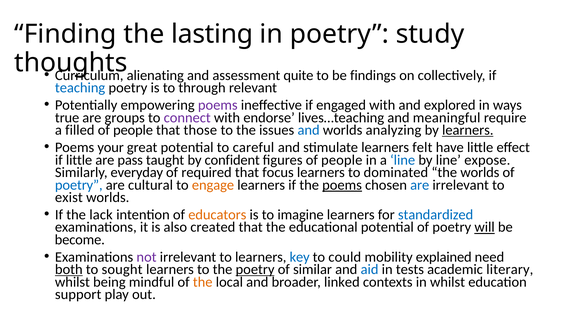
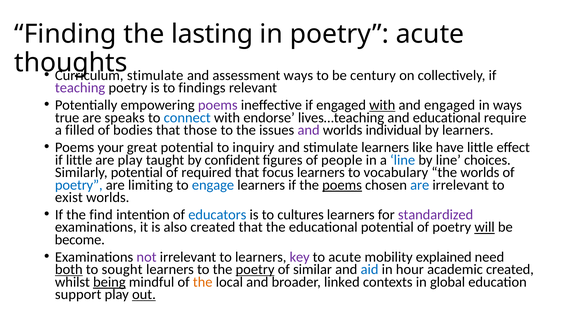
poetry study: study -> acute (430, 34)
alienating: alienating -> stimulate (155, 76)
assessment quite: quite -> ways (298, 76)
findings: findings -> century (373, 76)
teaching colour: blue -> purple (80, 88)
through: through -> findings (202, 88)
with underline: none -> present (382, 105)
and explored: explored -> engaged (450, 105)
groups: groups -> speaks (125, 118)
connect colour: purple -> blue (187, 118)
and meaningful: meaningful -> educational (447, 118)
people: people -> bodies (133, 130)
and colour: blue -> purple (309, 130)
analyzing: analyzing -> individual (394, 130)
learners underline: present -> none (468, 130)
careful: careful -> inquiry (253, 148)
felt: felt -> like (422, 148)
are pass: pass -> play (130, 160)
expose: expose -> choices (487, 160)
Similarly everyday: everyday -> potential (137, 173)
dominated: dominated -> vocabulary (396, 173)
cultural: cultural -> limiting (150, 185)
engage colour: orange -> blue (213, 185)
lack: lack -> find (101, 215)
educators colour: orange -> blue (217, 215)
imagine: imagine -> cultures (301, 215)
standardized colour: blue -> purple (436, 215)
key colour: blue -> purple (300, 258)
to could: could -> acute (345, 258)
tests: tests -> hour (410, 270)
academic literary: literary -> created (510, 270)
being underline: none -> present (109, 283)
in whilst: whilst -> global (448, 283)
out underline: none -> present (144, 295)
